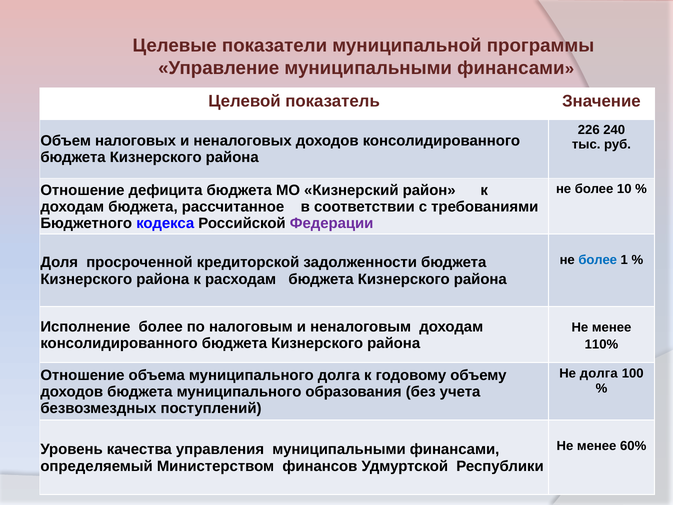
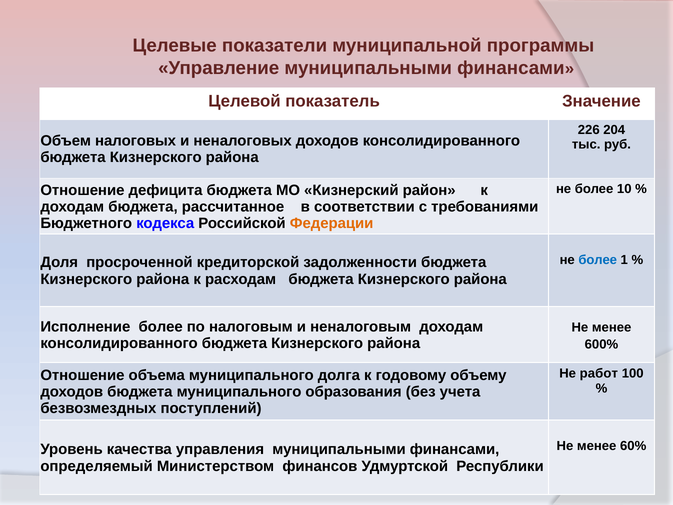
240: 240 -> 204 (614, 130)
Федерации colour: purple -> orange (332, 223)
110%: 110% -> 600% (601, 344)
Не долга: долга -> работ (599, 373)
